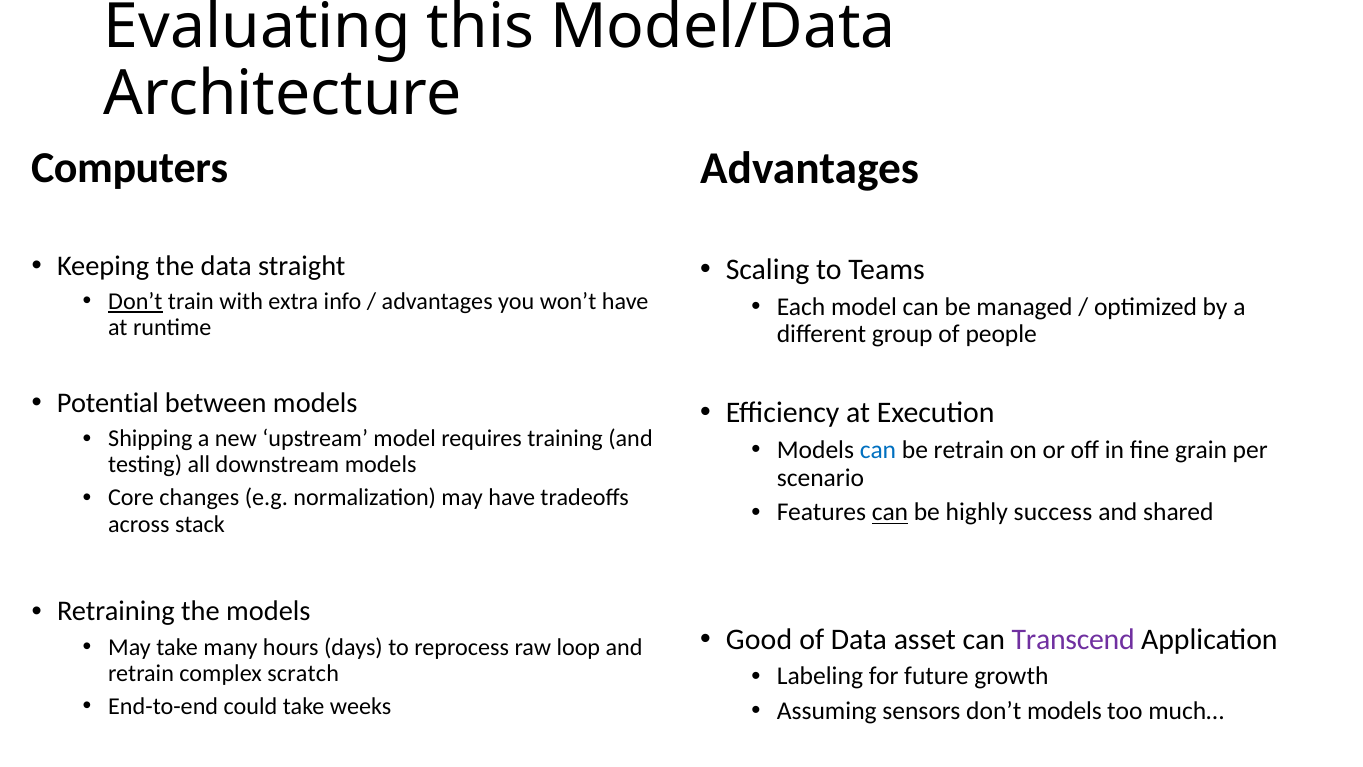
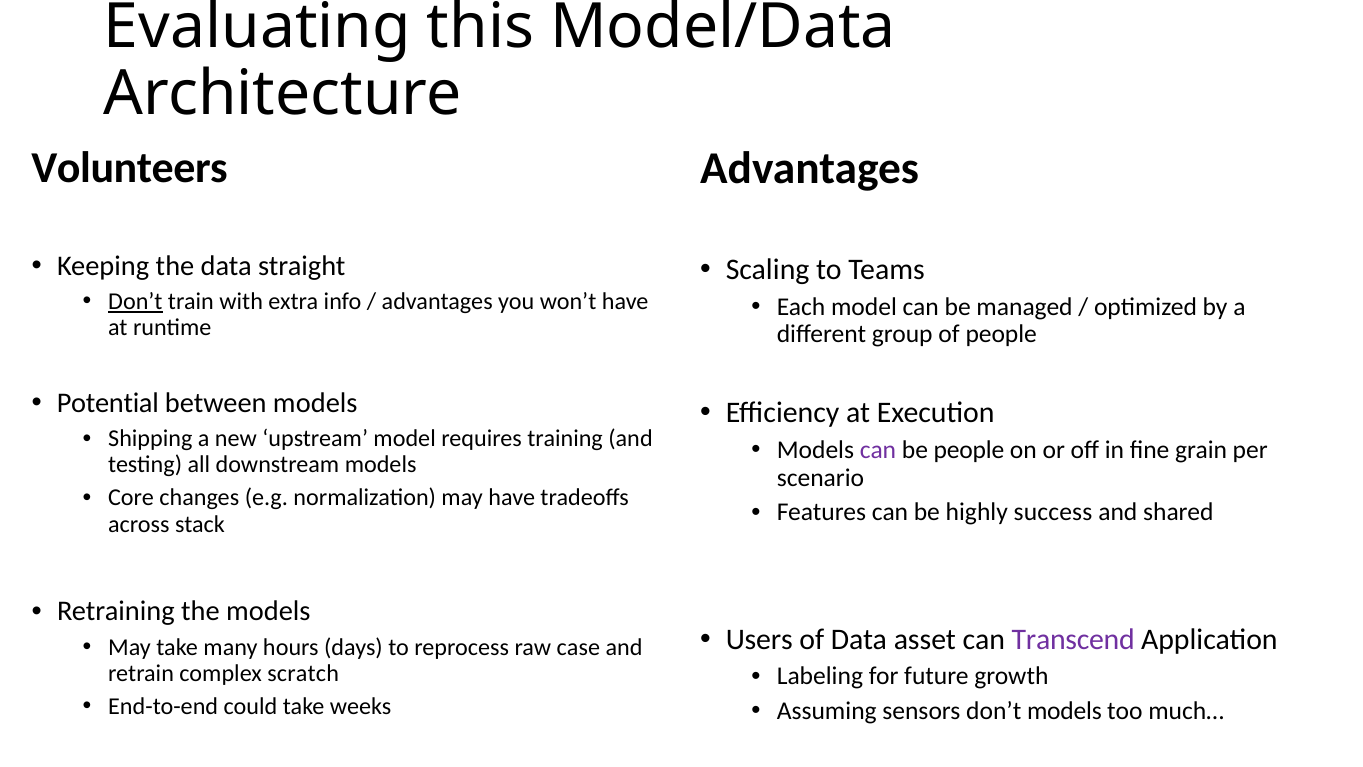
Computers: Computers -> Volunteers (130, 168)
can colour: blue -> purple (878, 450)
be retrain: retrain -> people (969, 450)
can underline: present -> none (890, 512)
Good: Good -> Users (759, 639)
loop: loop -> case (578, 647)
